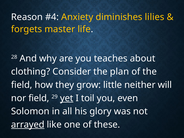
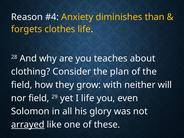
lilies: lilies -> than (155, 17)
master: master -> clothes (60, 29)
little: little -> with (113, 85)
yet underline: present -> none (67, 98)
I toil: toil -> life (88, 98)
